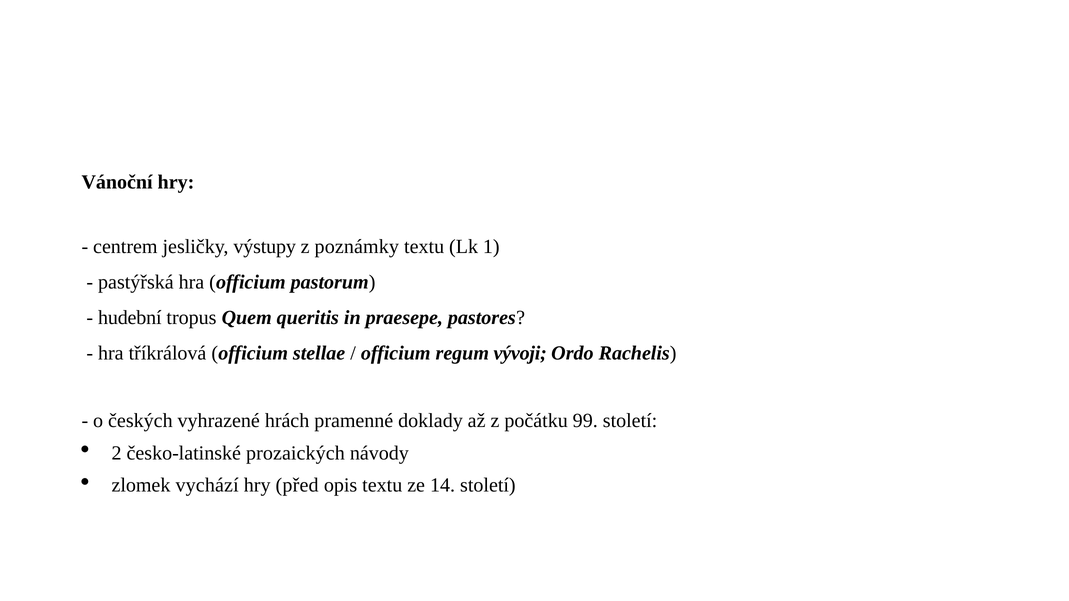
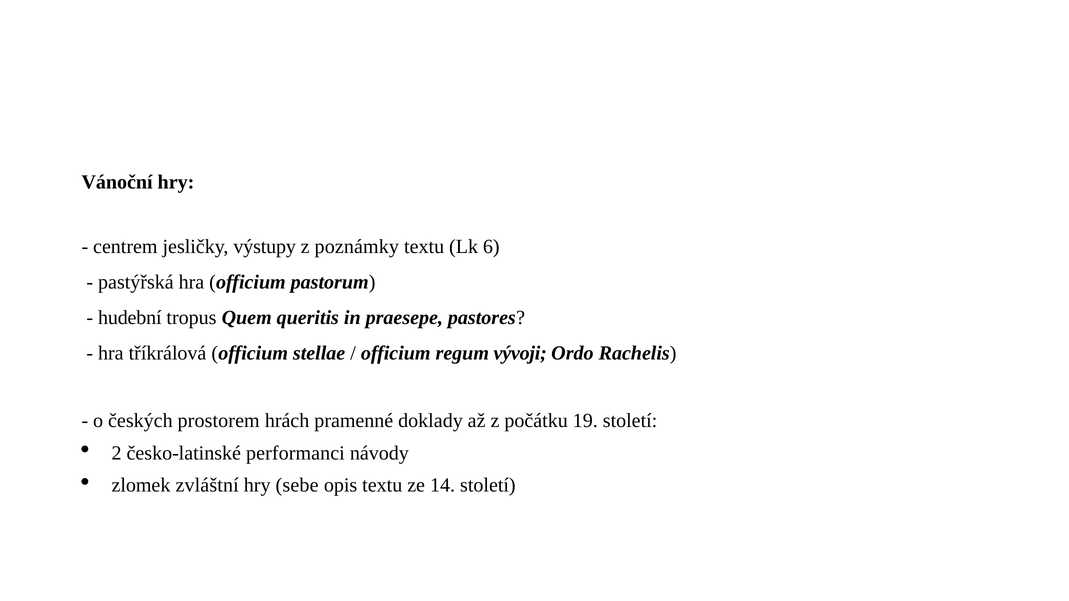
1: 1 -> 6 (491, 247)
vyhrazené: vyhrazené -> prostorem (219, 421)
99: 99 -> 19 (585, 421)
prozaických: prozaických -> performanci (295, 453)
vychází: vychází -> zvláštní (207, 485)
před: před -> sebe (297, 485)
